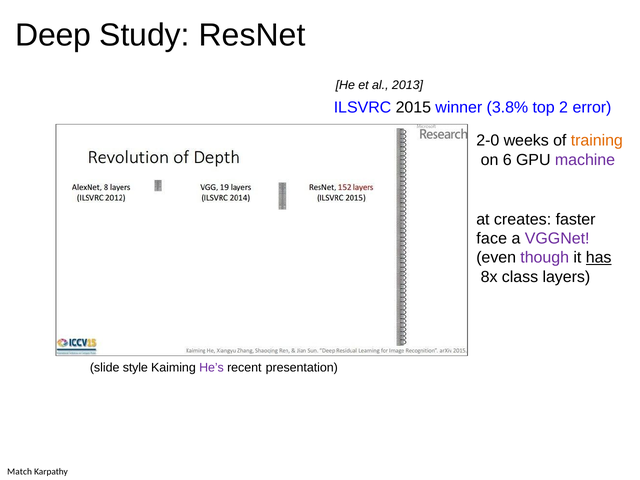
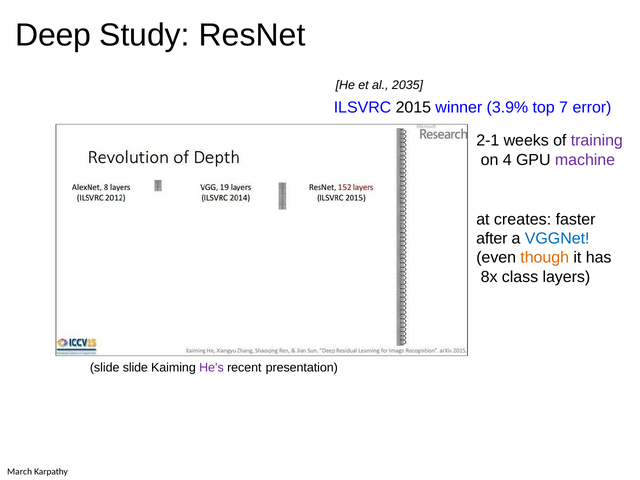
2013: 2013 -> 2035 (408, 85)
3.8%: 3.8% -> 3.9% (507, 108)
2: 2 -> 7 (563, 108)
2-0: 2-0 -> 2-1 (488, 141)
training colour: orange -> purple (597, 141)
6: 6 -> 4 (507, 160)
face: face -> after (492, 238)
VGGNet colour: purple -> blue (557, 238)
though colour: purple -> orange (545, 258)
has underline: present -> none (599, 258)
slide style: style -> slide (135, 368)
Match: Match -> March (20, 472)
